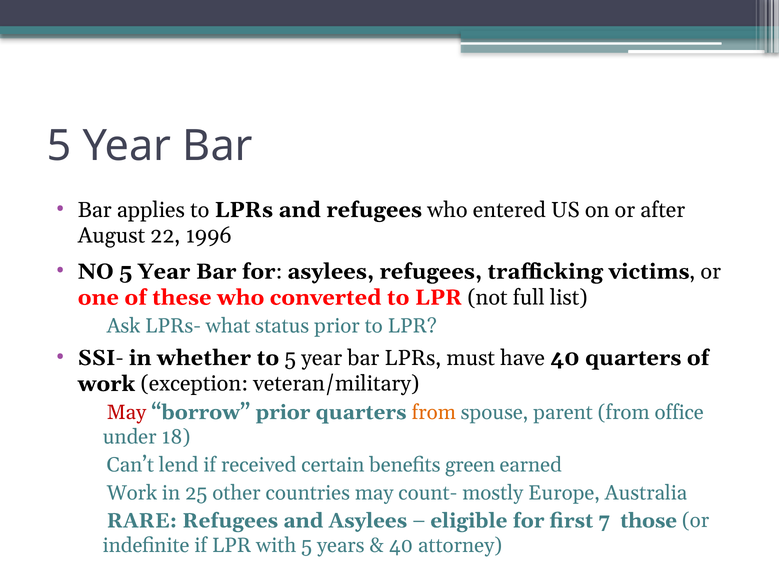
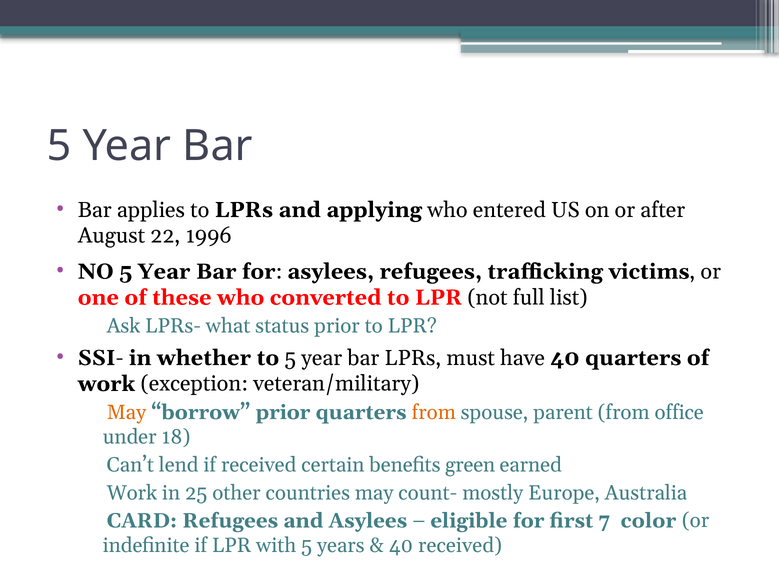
and refugees: refugees -> applying (374, 210)
May colour: red -> orange (126, 412)
RARE: RARE -> CARD (142, 521)
those: those -> color (648, 521)
40 attorney: attorney -> received (460, 546)
